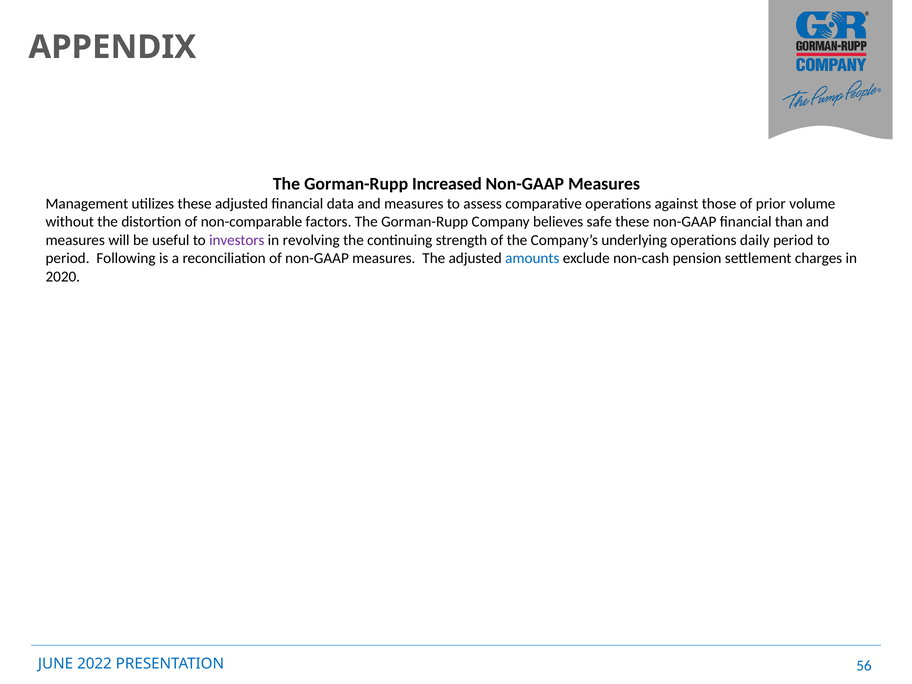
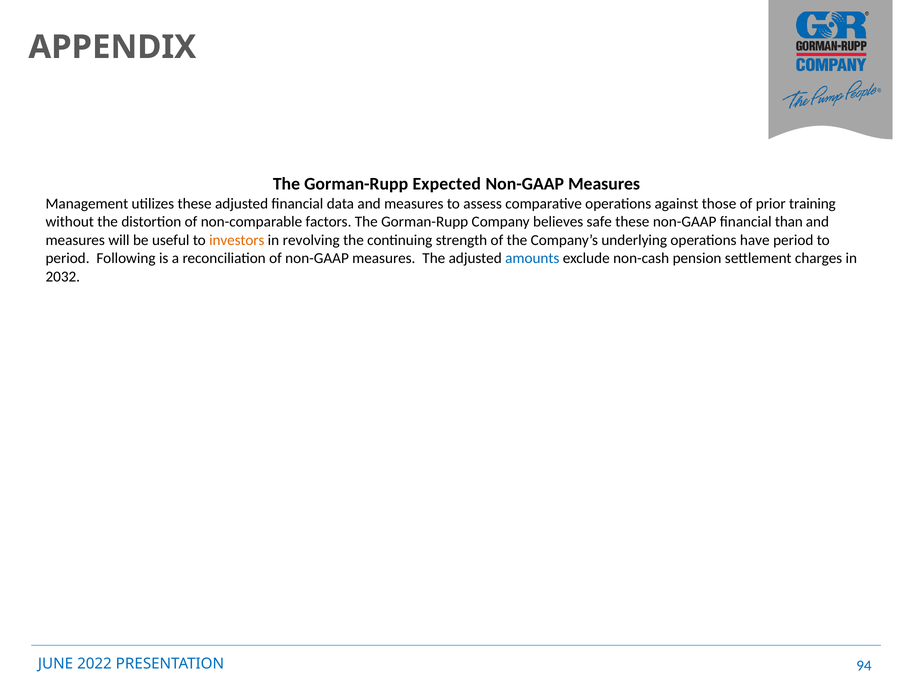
Increased: Increased -> Expected (447, 184)
volume: volume -> training (812, 204)
investors colour: purple -> orange (237, 240)
daily: daily -> have (755, 240)
2020: 2020 -> 2032 (63, 277)
56: 56 -> 94 (864, 666)
